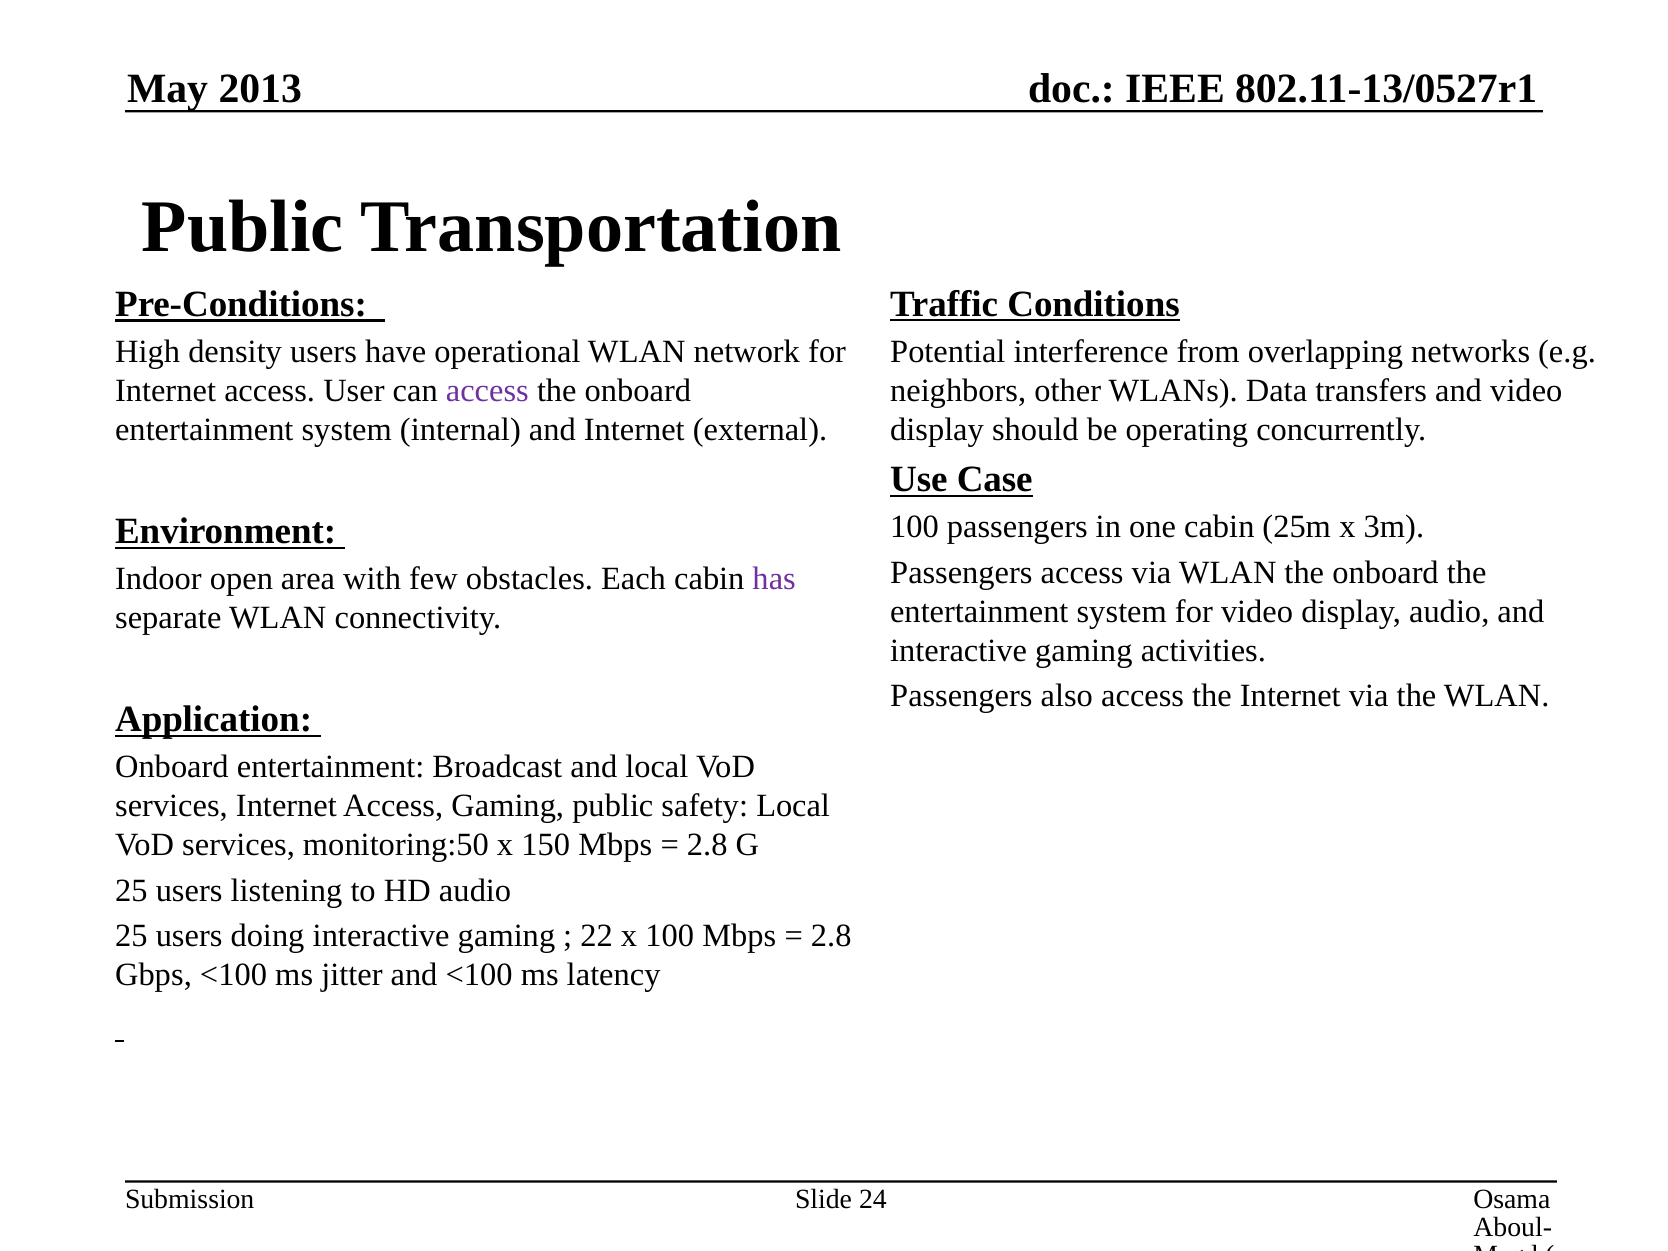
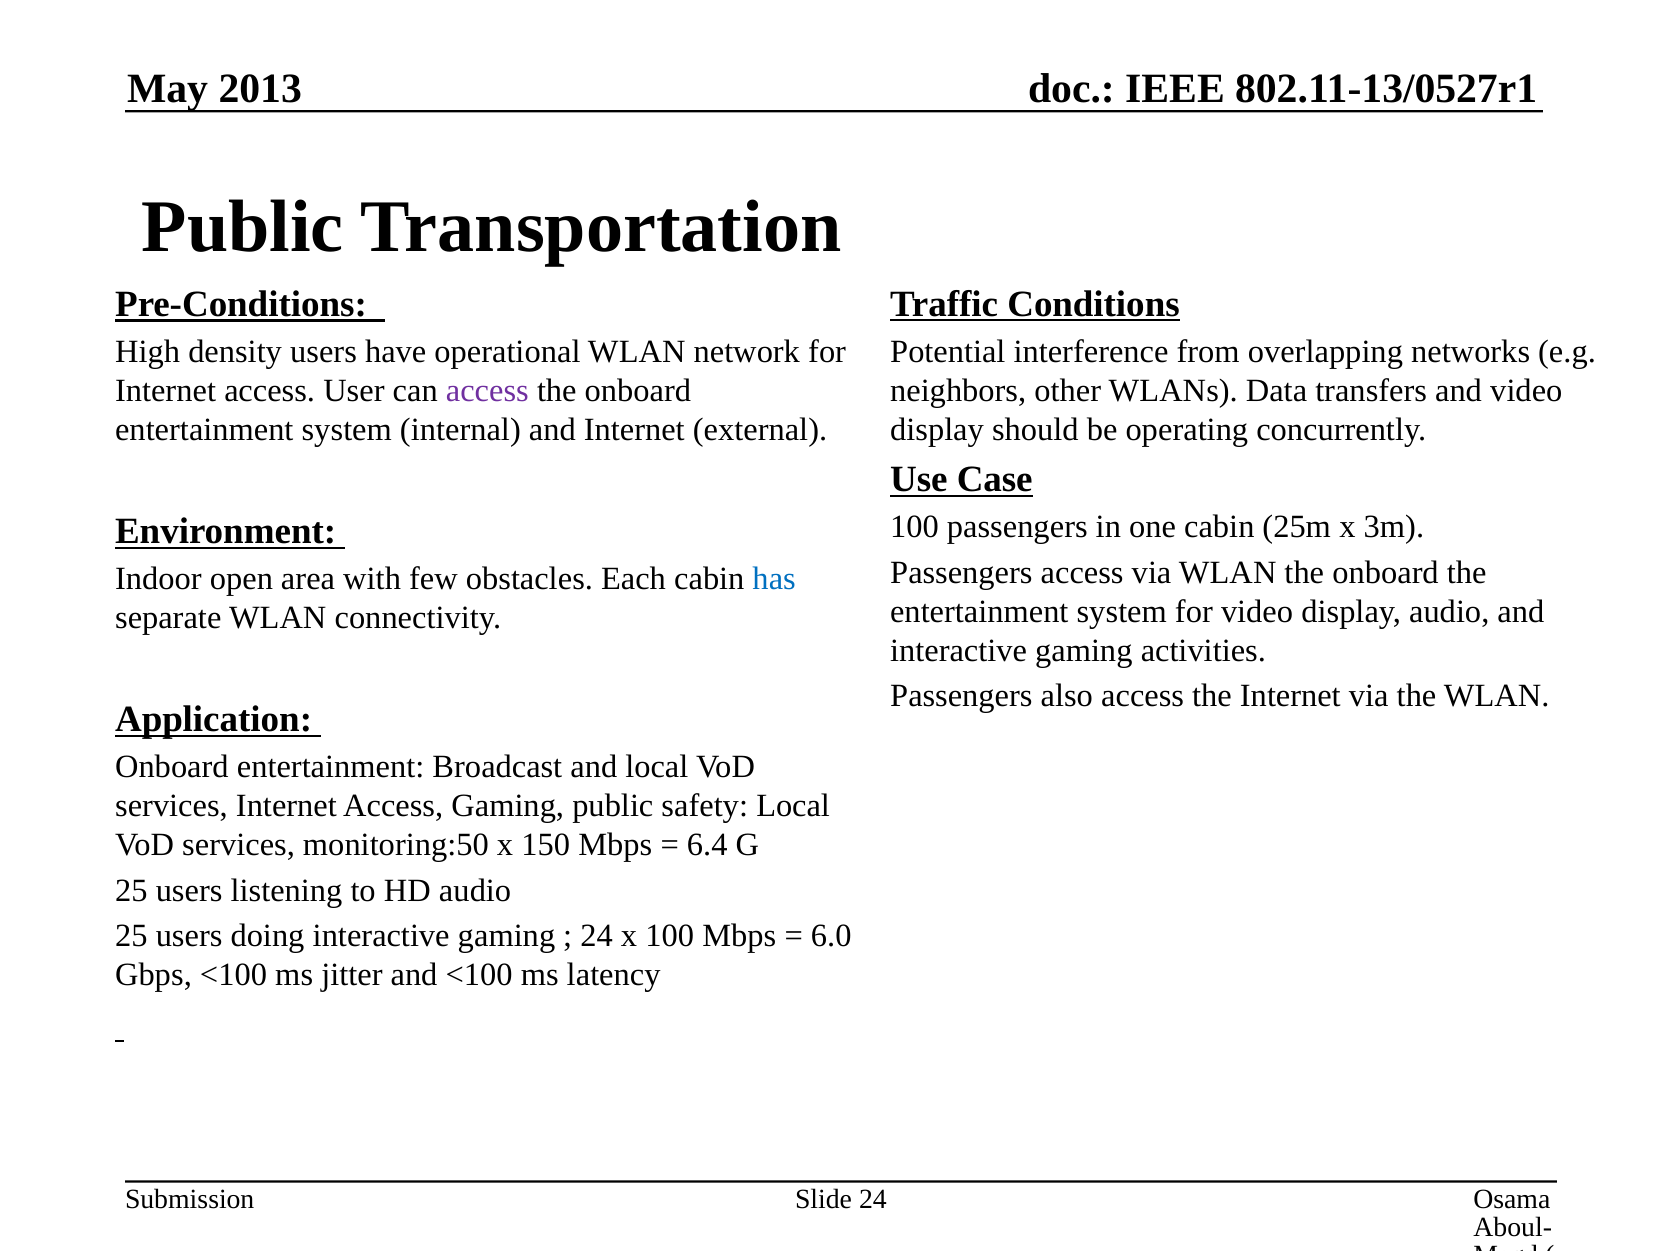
has colour: purple -> blue (774, 579)
2.8: 2.8 -> 6.4 (707, 845)
22: 22 -> 24 (597, 936)
2.8: 2.8 -> 6.0 (831, 936)
